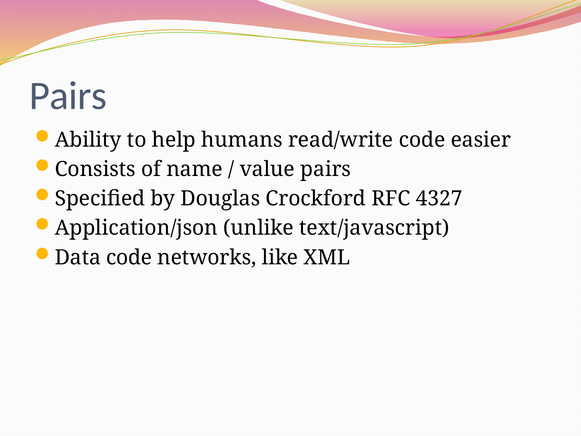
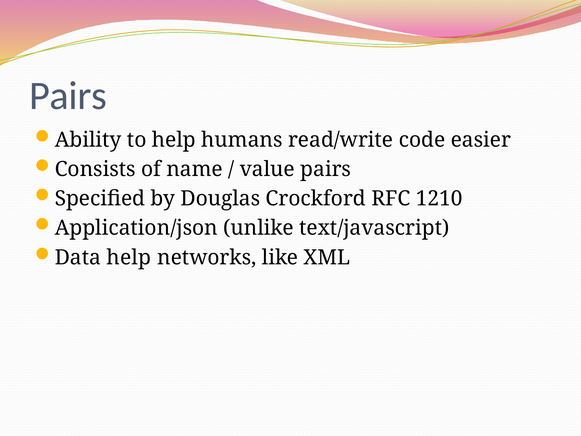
4327: 4327 -> 1210 (439, 199)
Data code: code -> help (129, 257)
